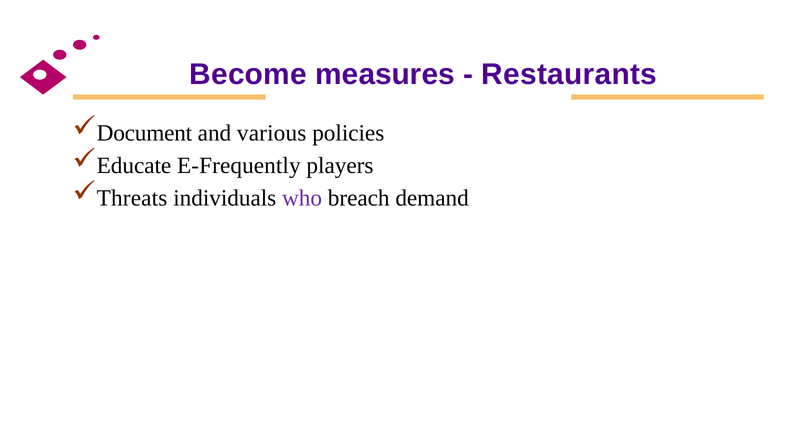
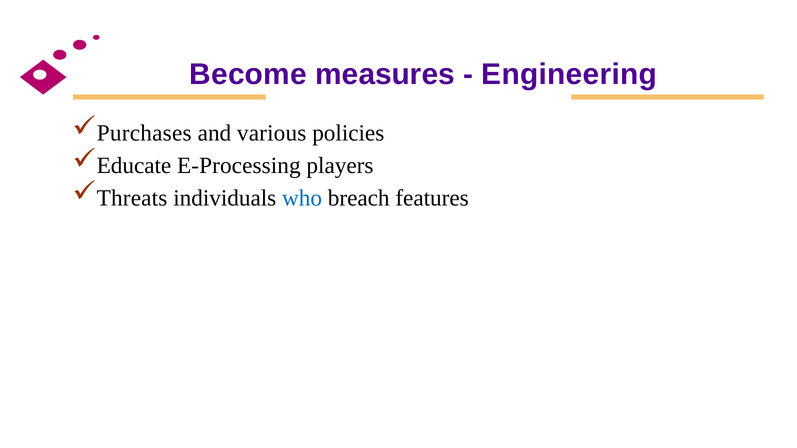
Restaurants: Restaurants -> Engineering (569, 74)
Document: Document -> Purchases (144, 133)
E-Frequently: E-Frequently -> E-Processing (239, 166)
who colour: purple -> blue (302, 198)
demand: demand -> features (432, 198)
